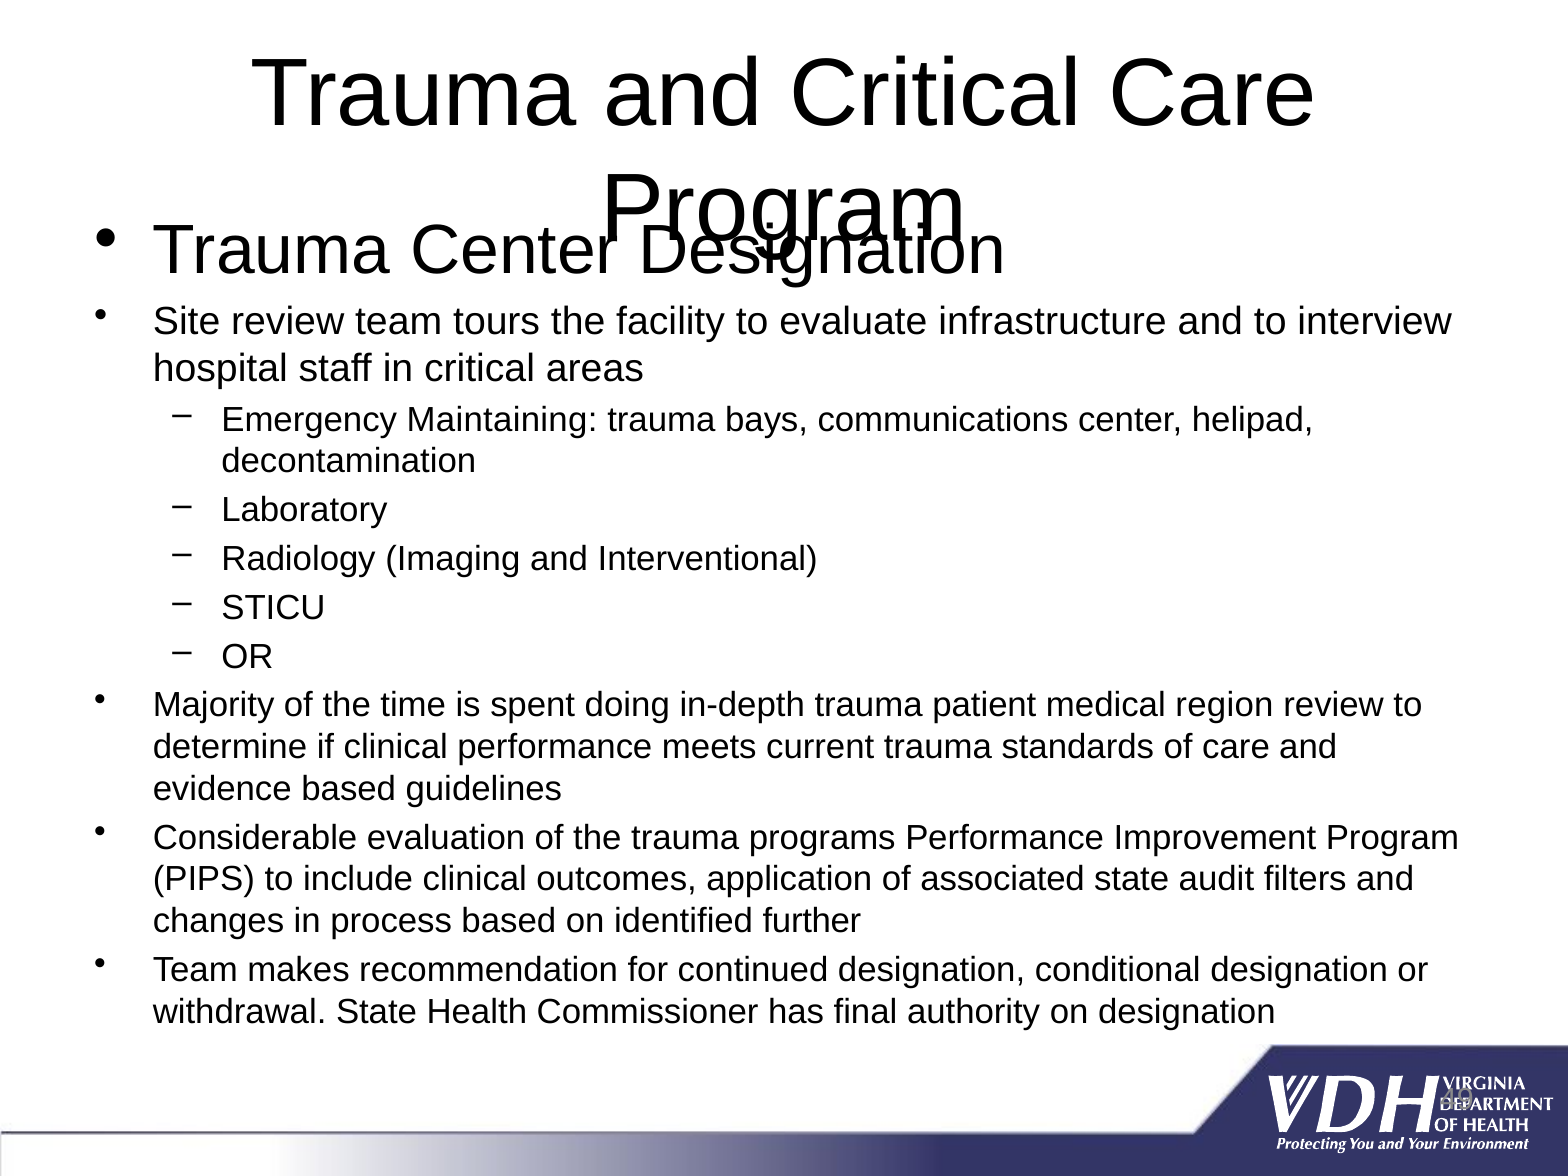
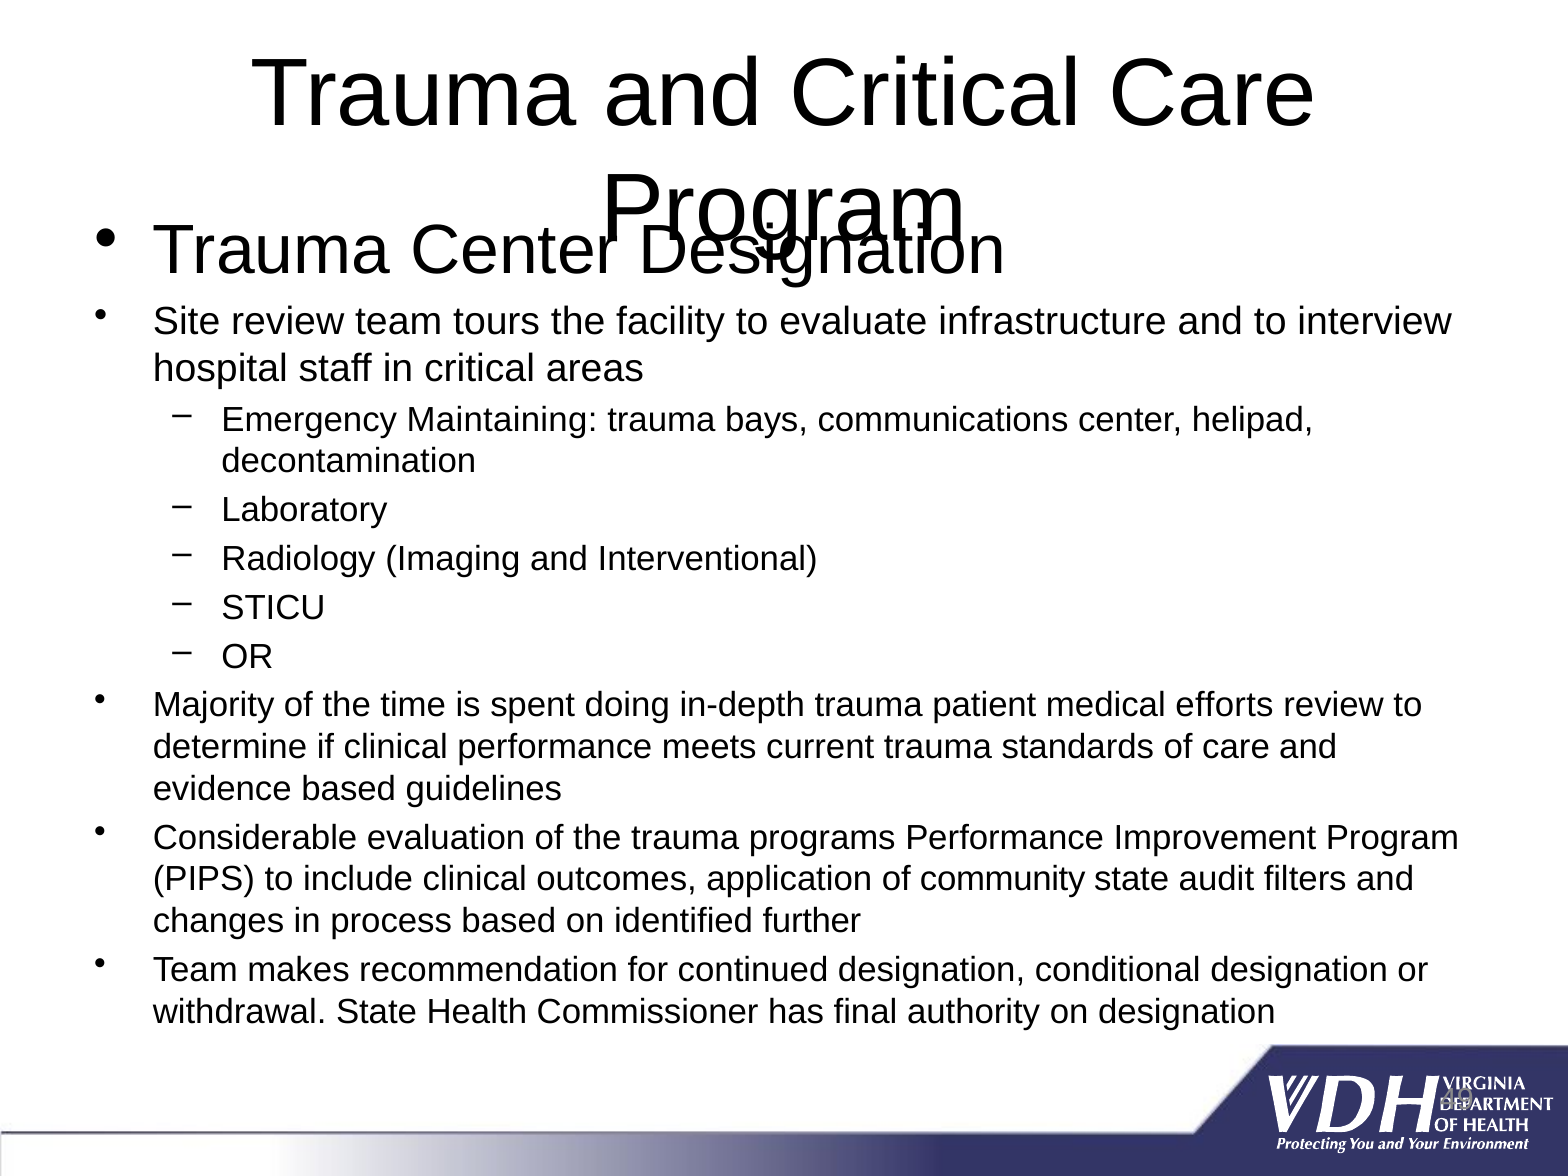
region: region -> efforts (1225, 705)
associated: associated -> community (1003, 879)
